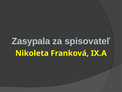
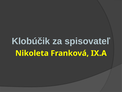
Zasypala: Zasypala -> Klobúčik (31, 41)
